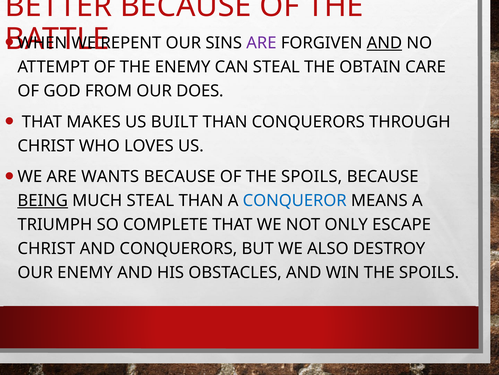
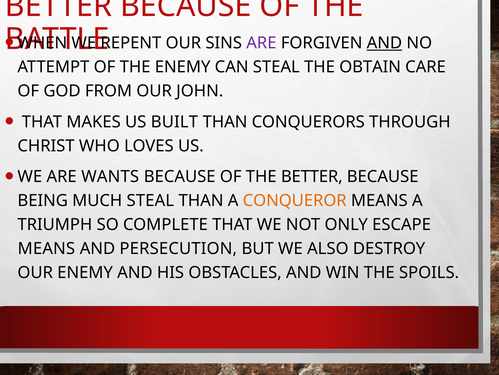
DOES: DOES -> JOHN (200, 91)
OF THE SPOILS: SPOILS -> BETTER (312, 176)
BEING underline: present -> none (43, 200)
CONQUEROR colour: blue -> orange (295, 200)
CHRIST: CHRIST -> MEANS (46, 248)
AND CONQUERORS: CONQUERORS -> PERSECUTION (178, 248)
